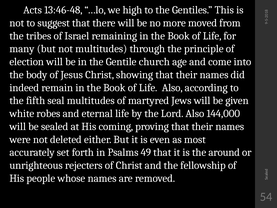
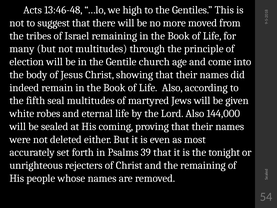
49: 49 -> 39 (146, 152)
around: around -> tonight (224, 152)
the fellowship: fellowship -> remaining (203, 165)
